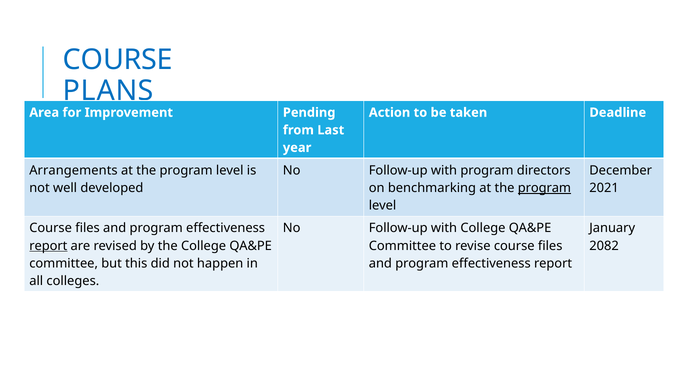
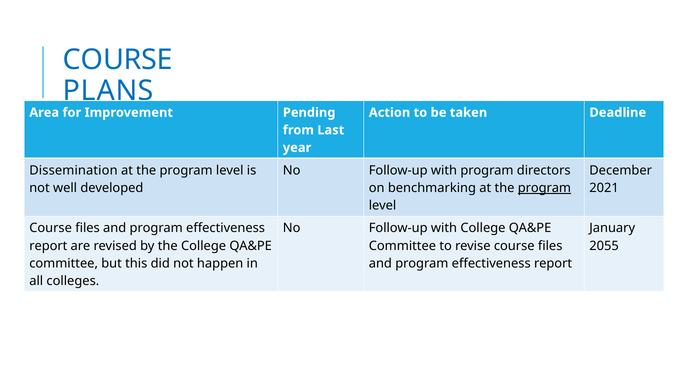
Arrangements: Arrangements -> Dissemination (73, 170)
report underline: present -> none (48, 246)
2082: 2082 -> 2055 (604, 246)
